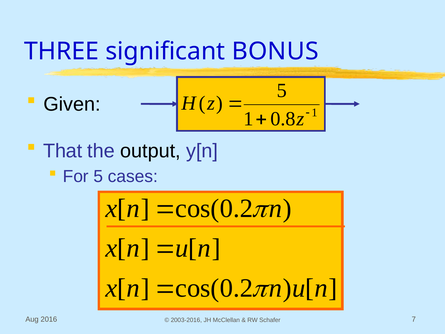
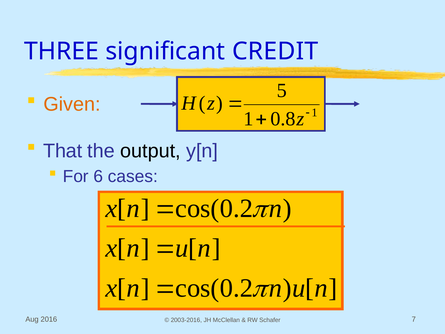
BONUS: BONUS -> CREDIT (275, 51)
Given colour: black -> orange (72, 104)
For 5: 5 -> 6 (98, 176)
